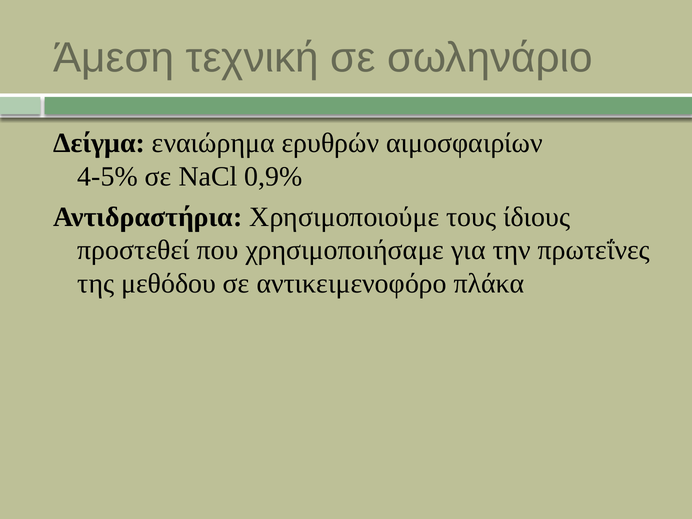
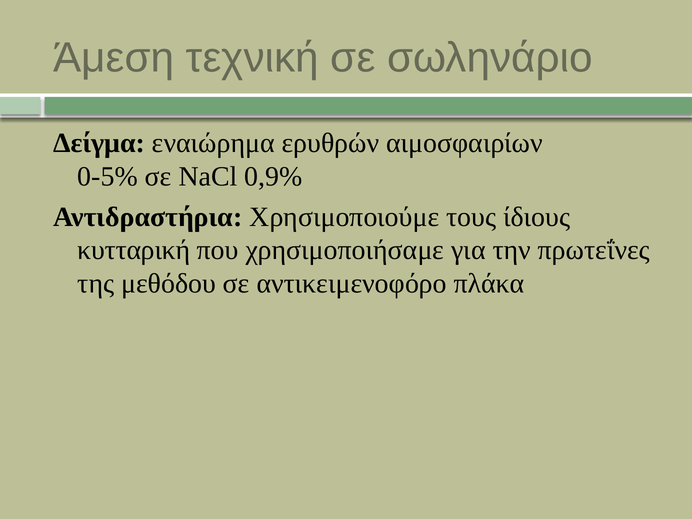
4-5%: 4-5% -> 0-5% (108, 177)
προστεθεί: προστεθεί -> κυτταρική (134, 250)
